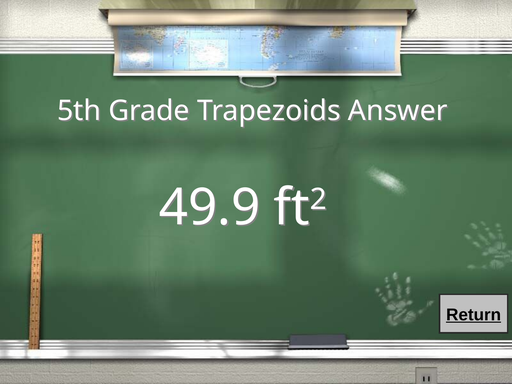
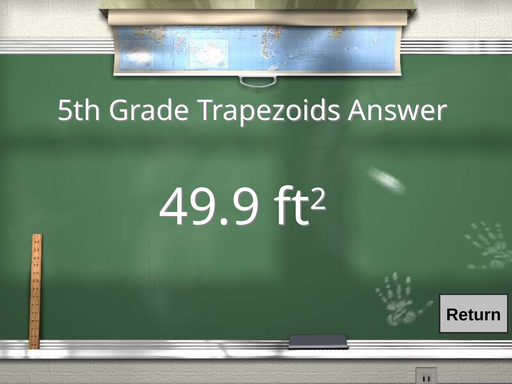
Return underline: present -> none (474, 315)
